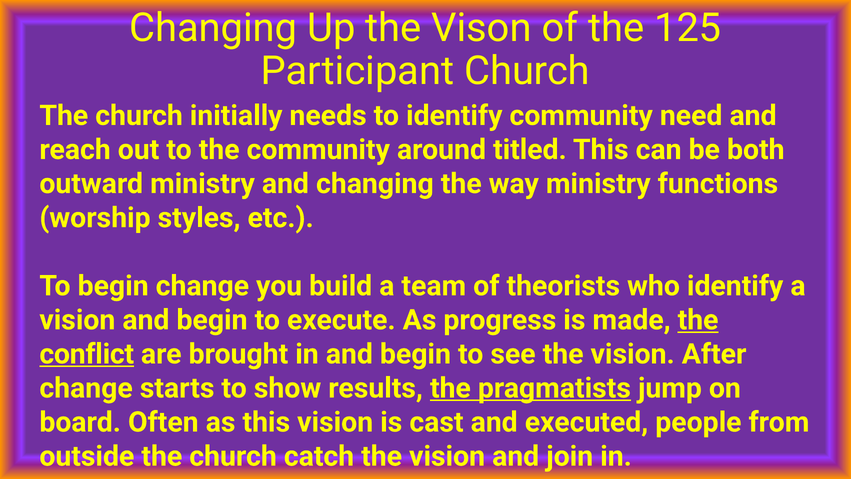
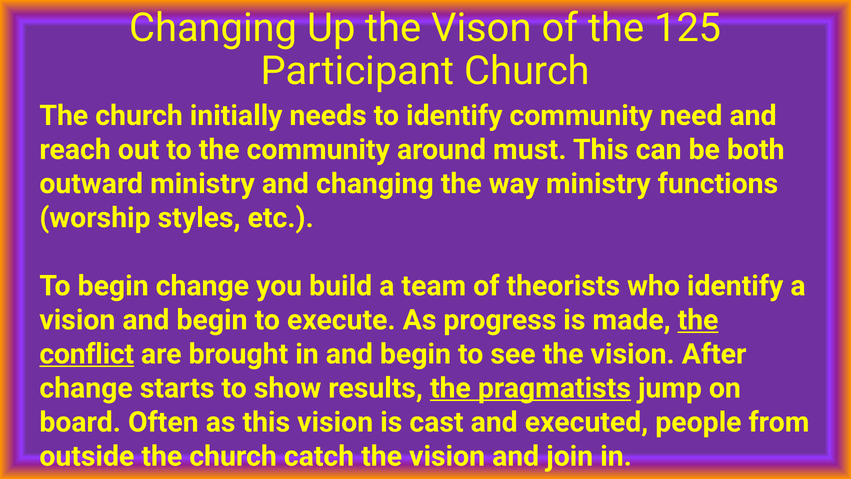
titled: titled -> must (530, 150)
